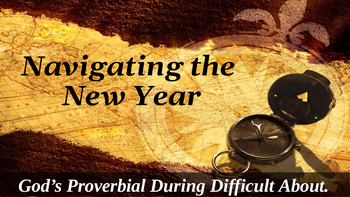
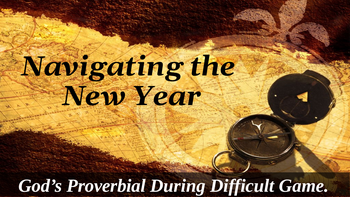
About: About -> Game (304, 186)
